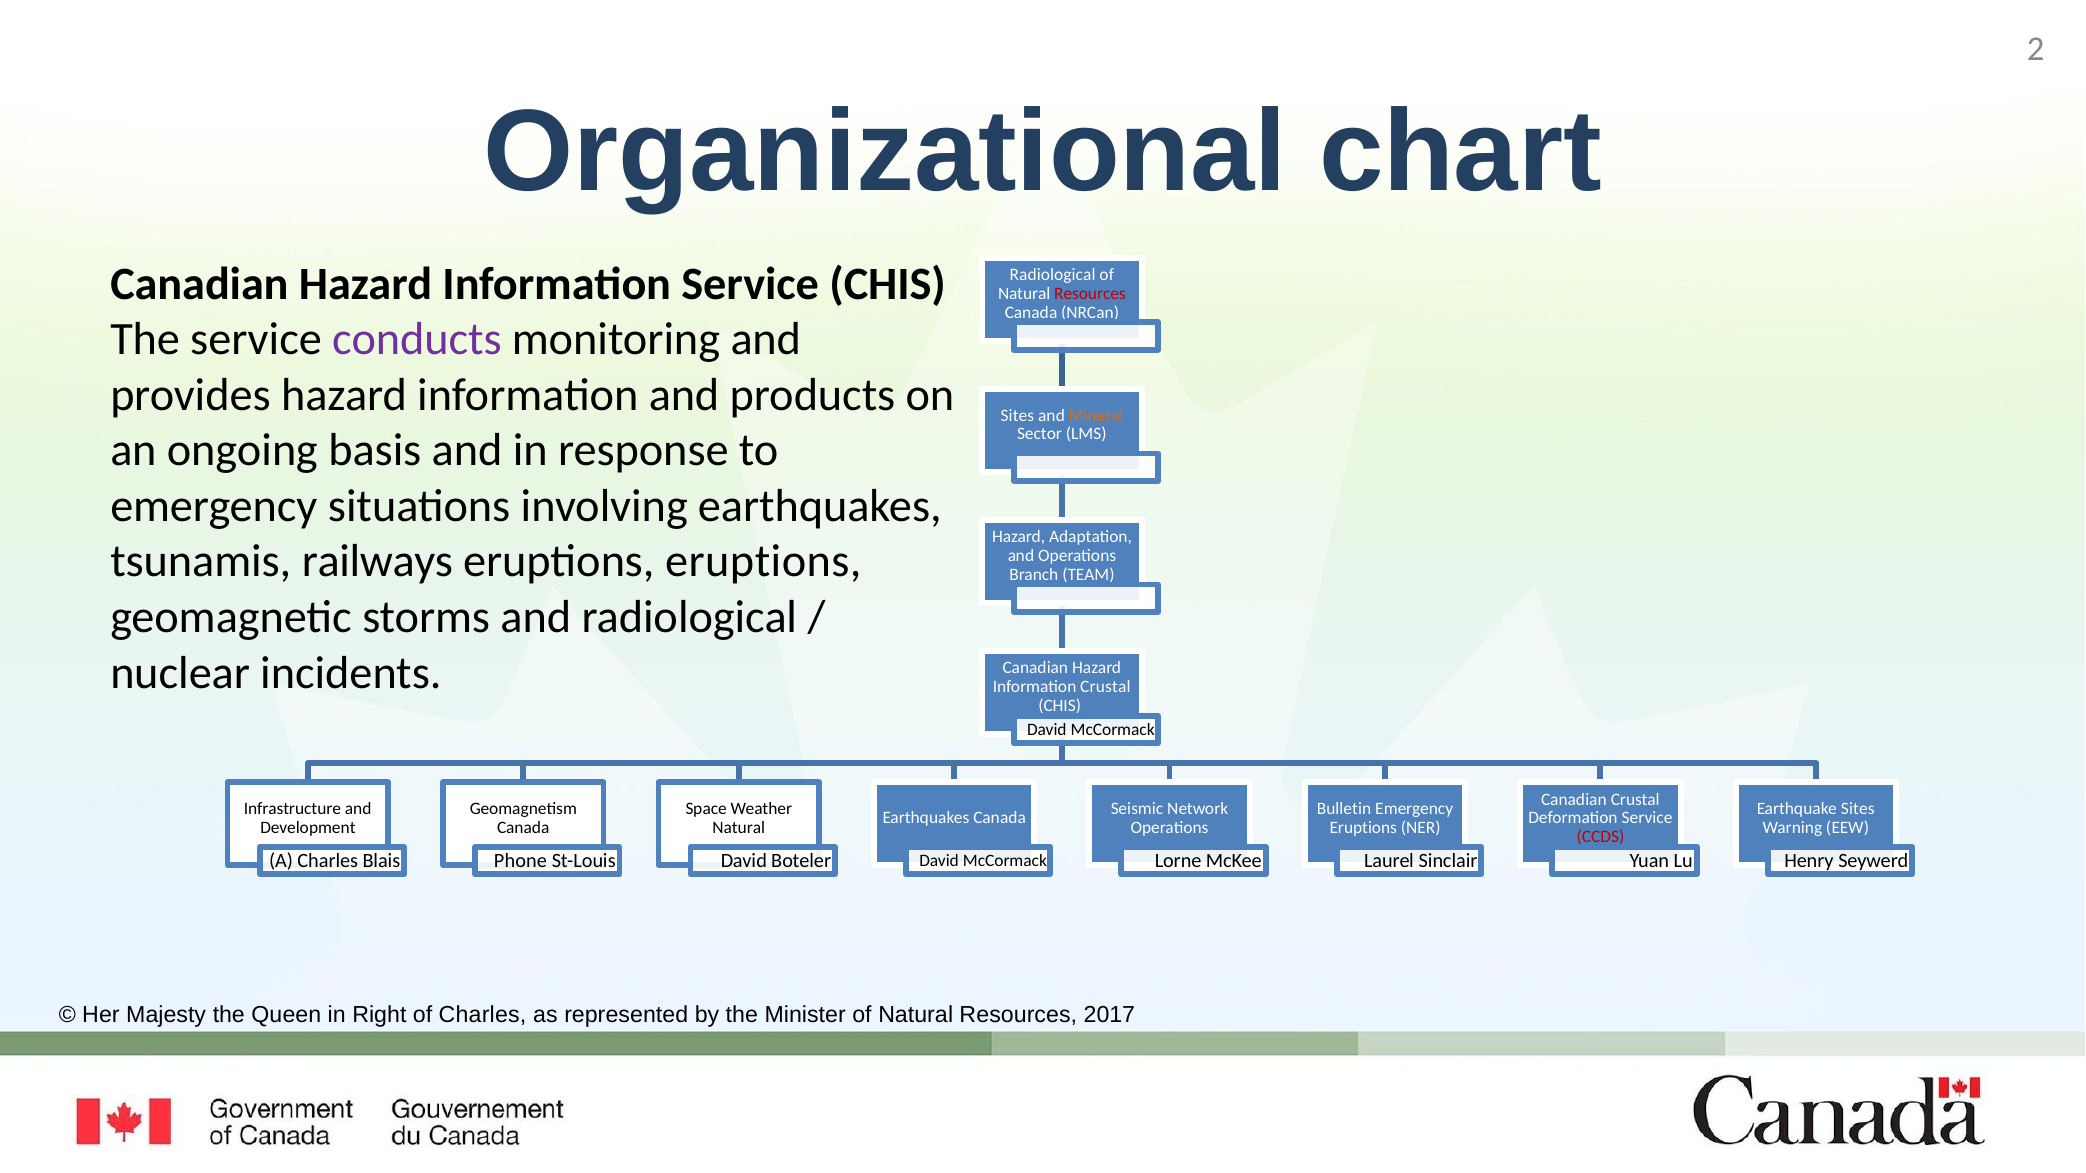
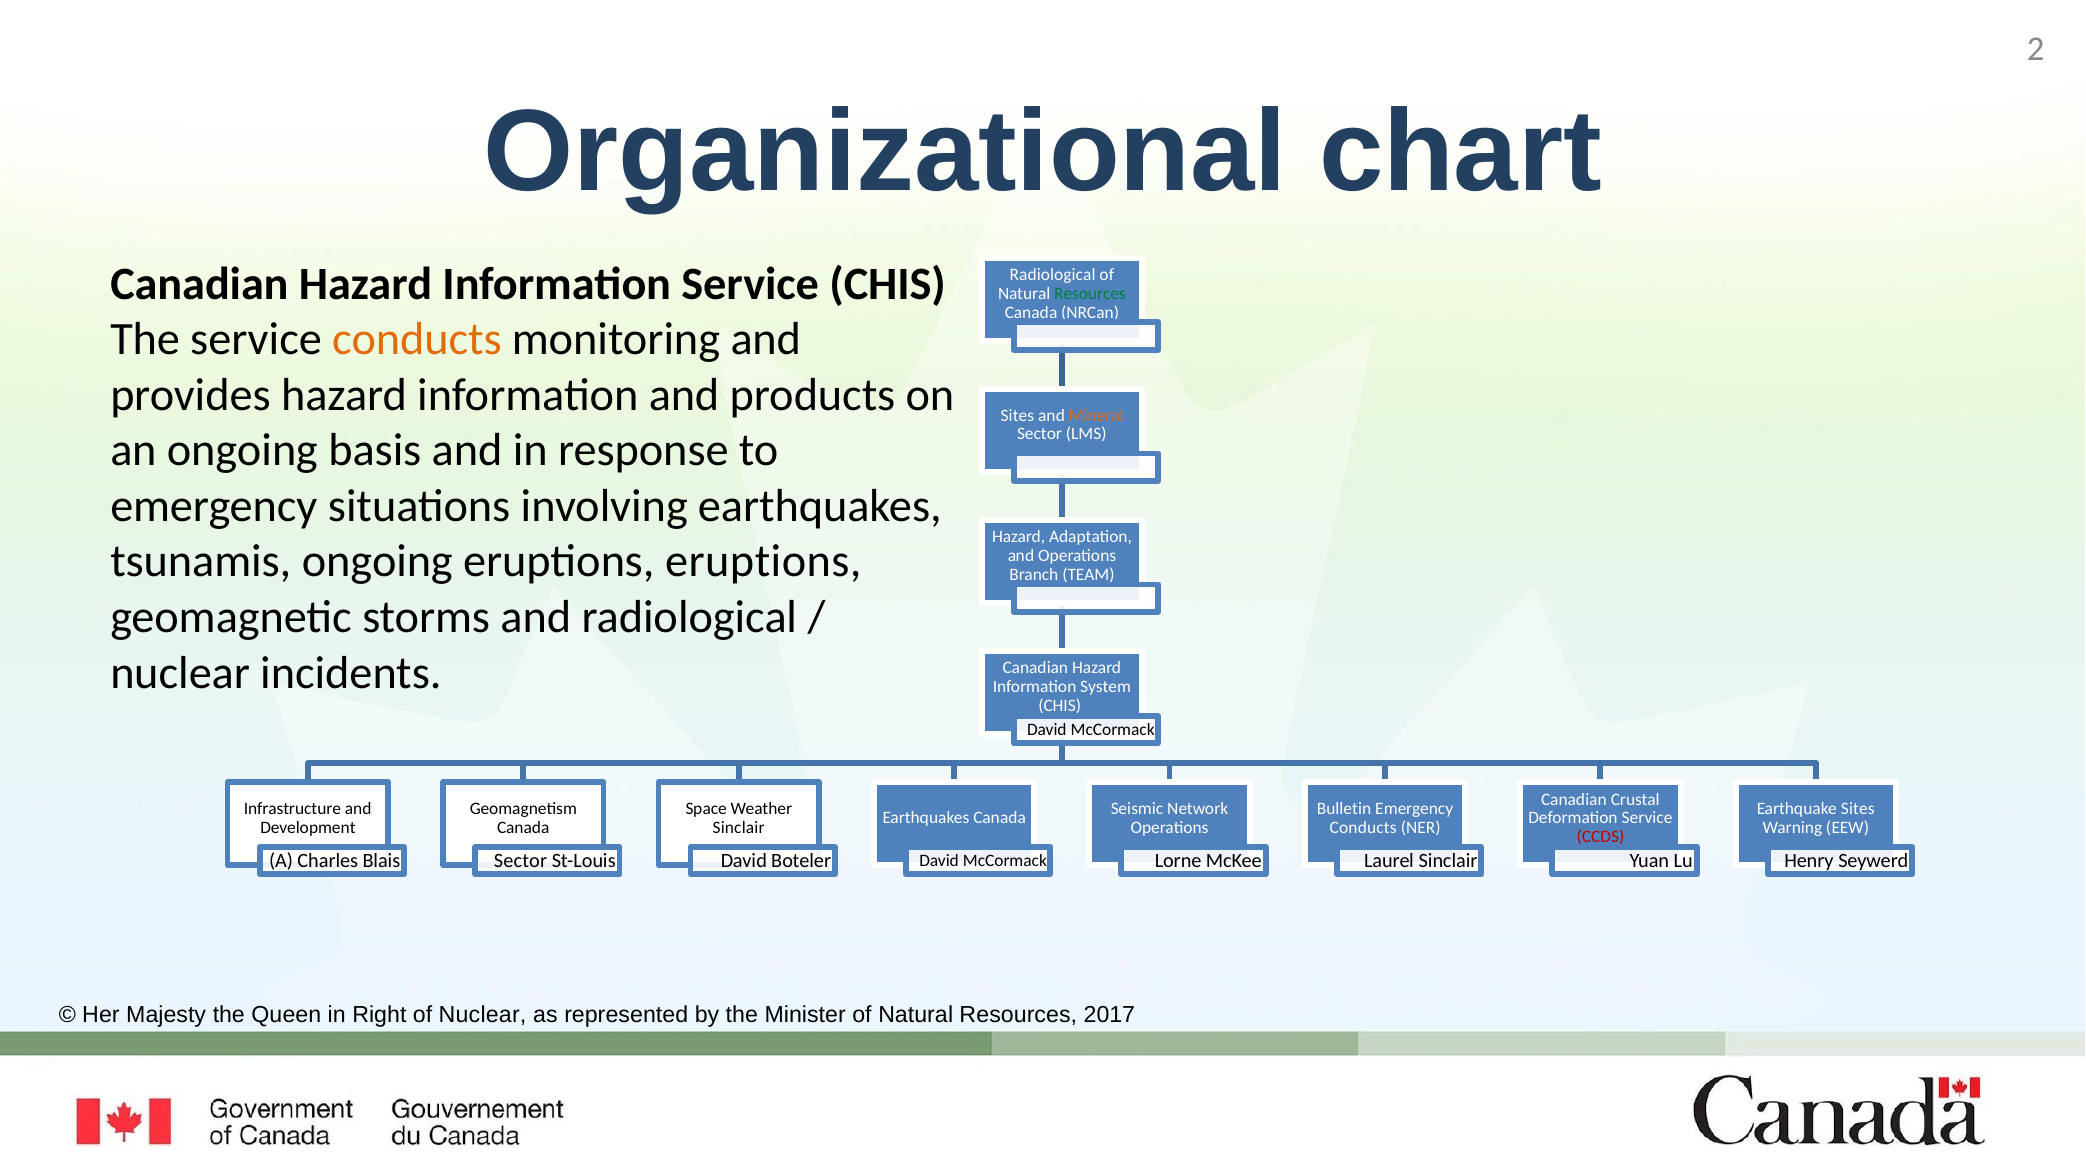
Resources colour: red -> green (1090, 294)
conducts colour: purple -> orange (417, 340)
tsunamis railways: railways -> ongoing (377, 562)
Information Crustal: Crustal -> System (1106, 687)
Natural: Natural -> Sinclair (739, 828)
Eruptions: Eruptions -> Conducts (1363, 828)
Phone: Phone -> Sector (520, 861)
of Charles: Charles -> Nuclear (483, 1015)
